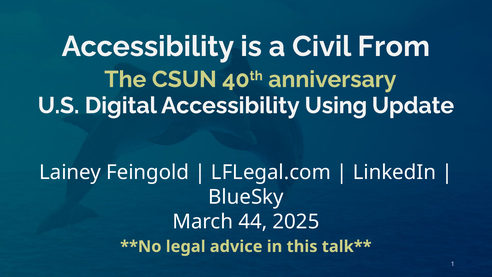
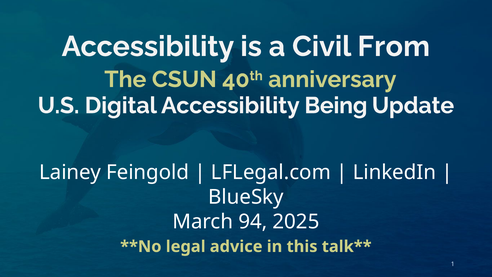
Using: Using -> Being (336, 105)
44: 44 -> 94 (253, 222)
